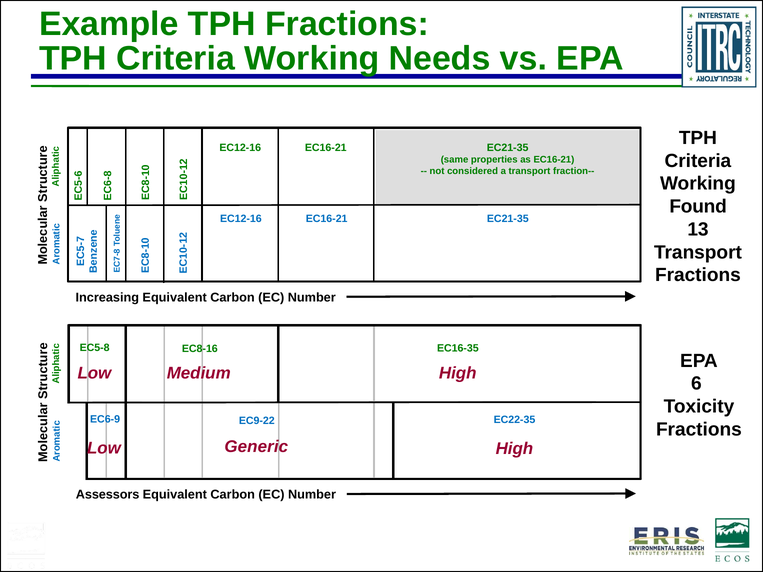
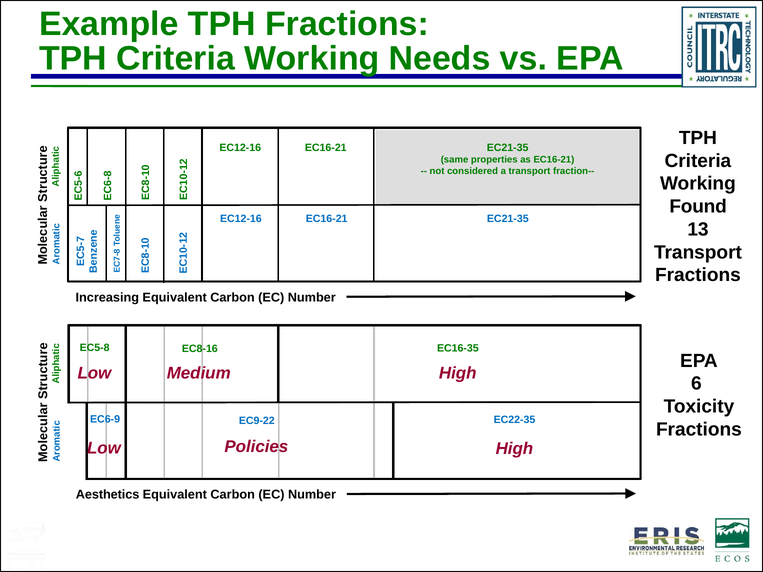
Generic: Generic -> Policies (256, 447)
Assessors: Assessors -> Aesthetics (108, 495)
